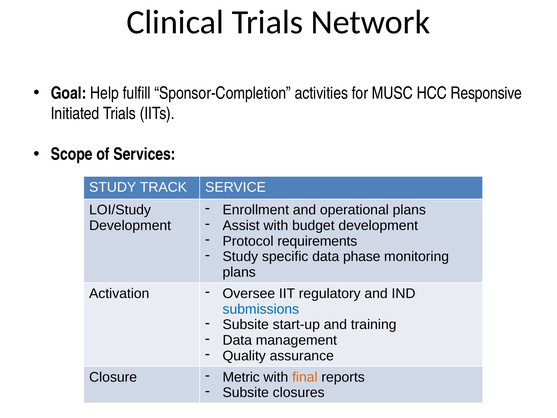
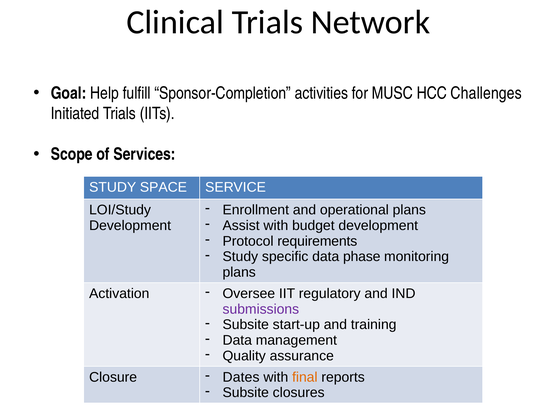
Responsive: Responsive -> Challenges (486, 93)
TRACK: TRACK -> SPACE (163, 187)
submissions colour: blue -> purple (261, 309)
Metric: Metric -> Dates (241, 377)
